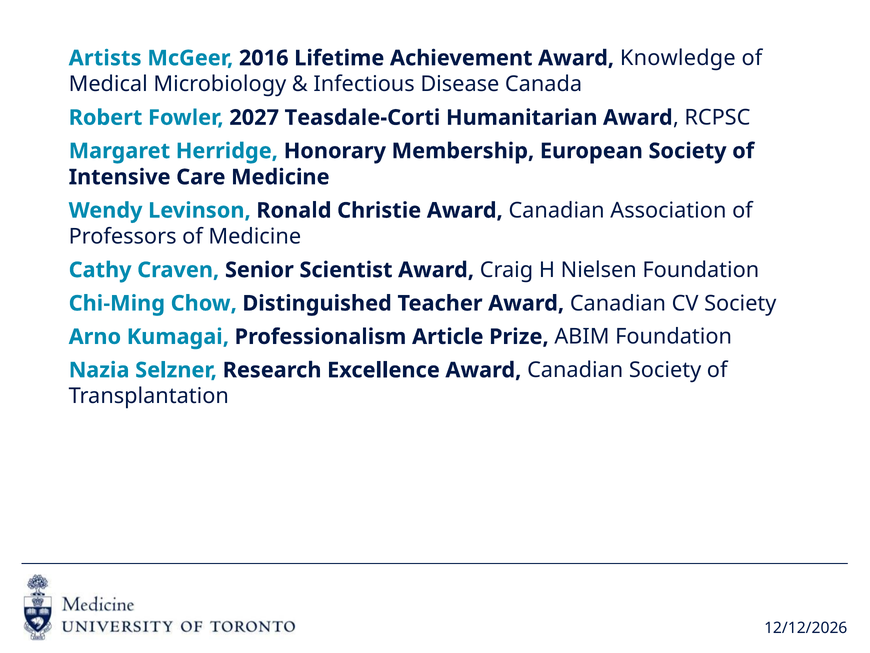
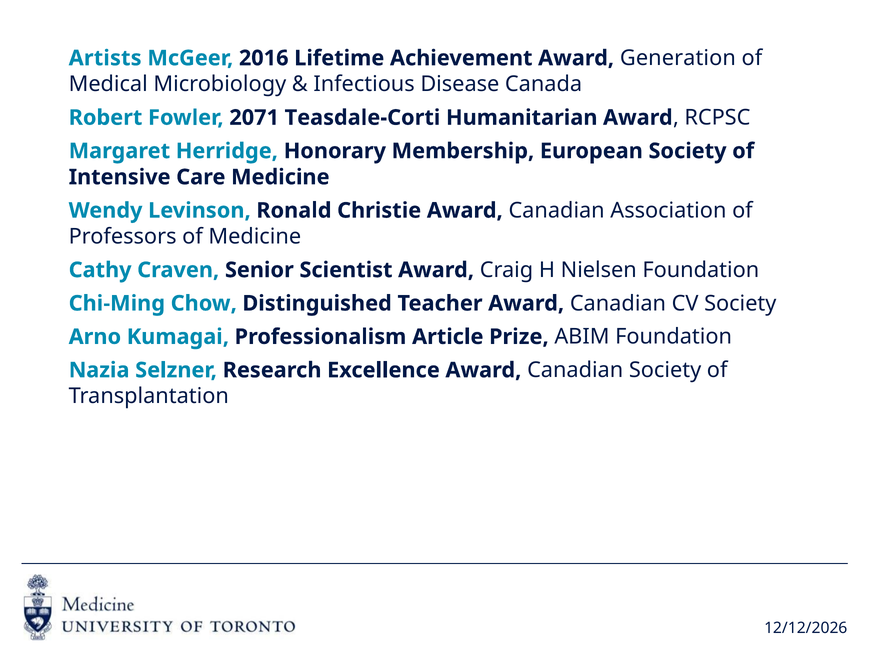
Knowledge: Knowledge -> Generation (678, 58)
2027: 2027 -> 2071 (254, 118)
